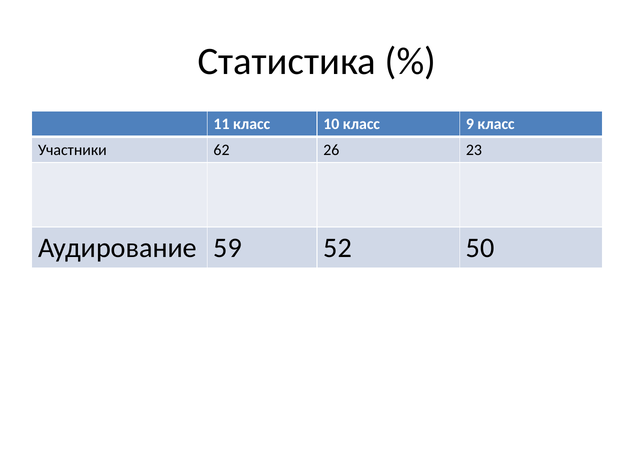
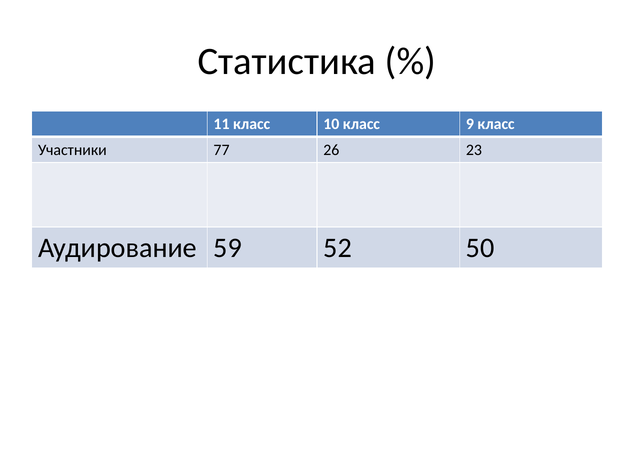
62: 62 -> 77 (222, 150)
